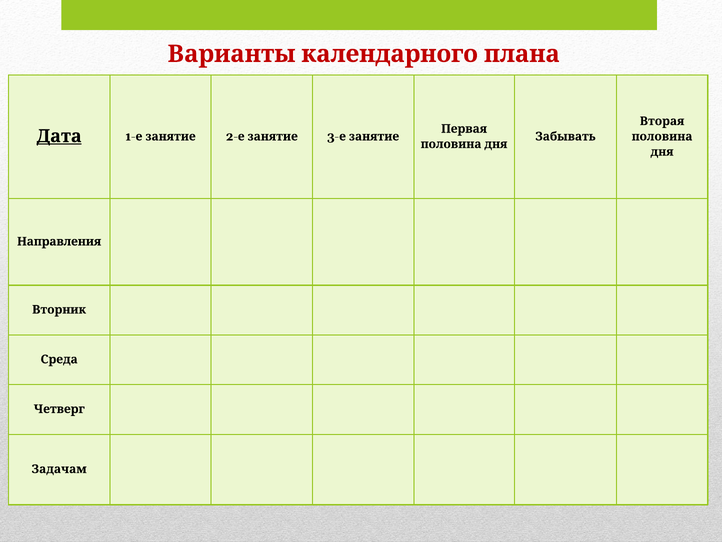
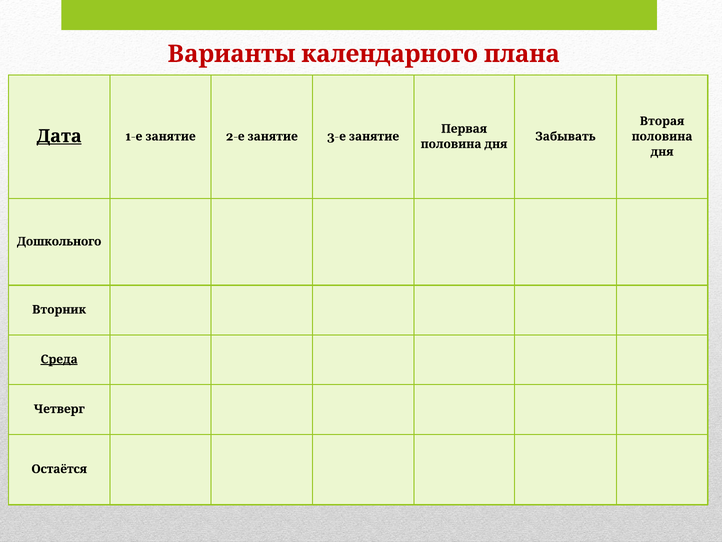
Направления: Направления -> Дошкольного (59, 241)
Среда underline: none -> present (59, 359)
Задачам: Задачам -> Остаётся (59, 469)
